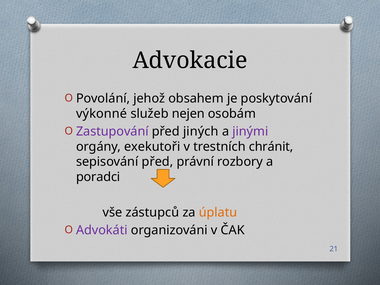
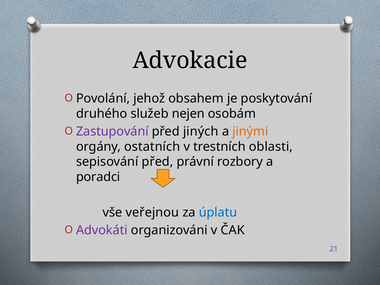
výkonné: výkonné -> druhého (102, 114)
jinými colour: purple -> orange (250, 131)
exekutoři: exekutoři -> ostatních (152, 147)
chránit: chránit -> oblasti (271, 147)
zástupců: zástupců -> veřejnou (152, 212)
úplatu colour: orange -> blue (218, 212)
